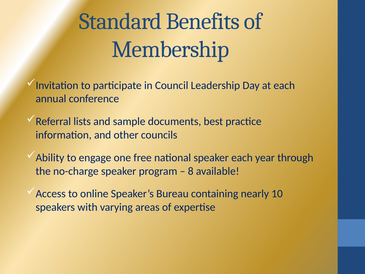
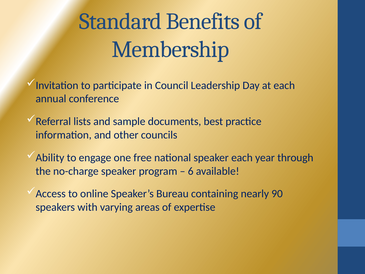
8: 8 -> 6 (191, 171)
10: 10 -> 90 (277, 194)
